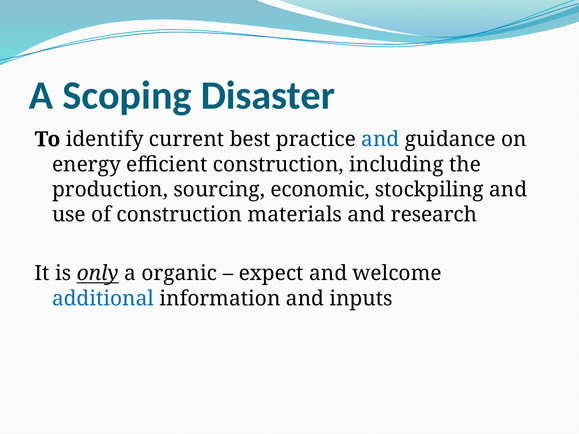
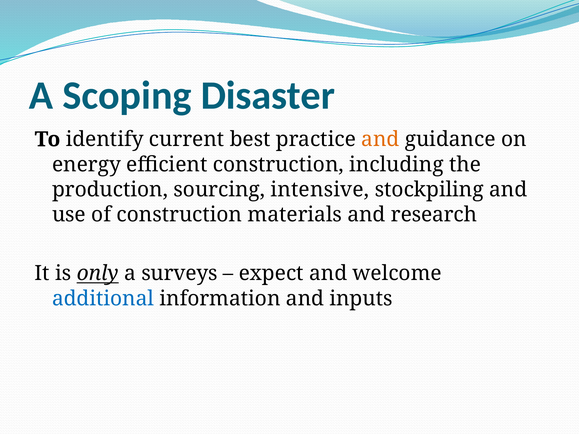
and colour: blue -> orange (380, 139)
economic: economic -> intensive (320, 190)
organic: organic -> surveys (179, 274)
